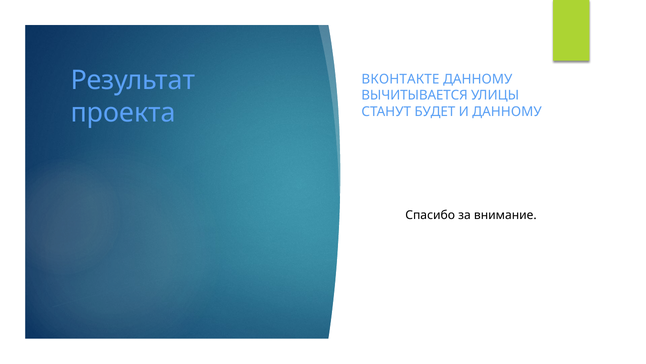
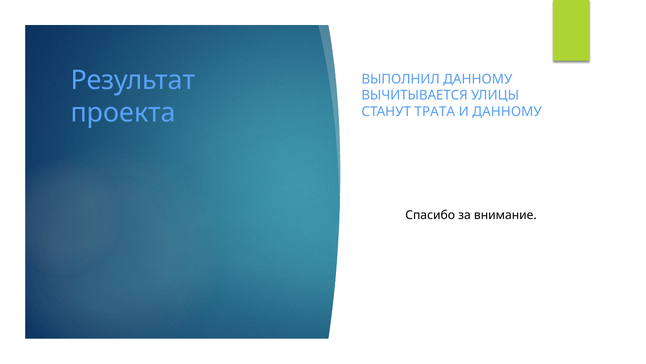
ВКОНТАКТЕ: ВКОНТАКТЕ -> ВЫПОЛНИЛ (401, 79)
БУДЕТ: БУДЕТ -> ТРАТА (435, 111)
